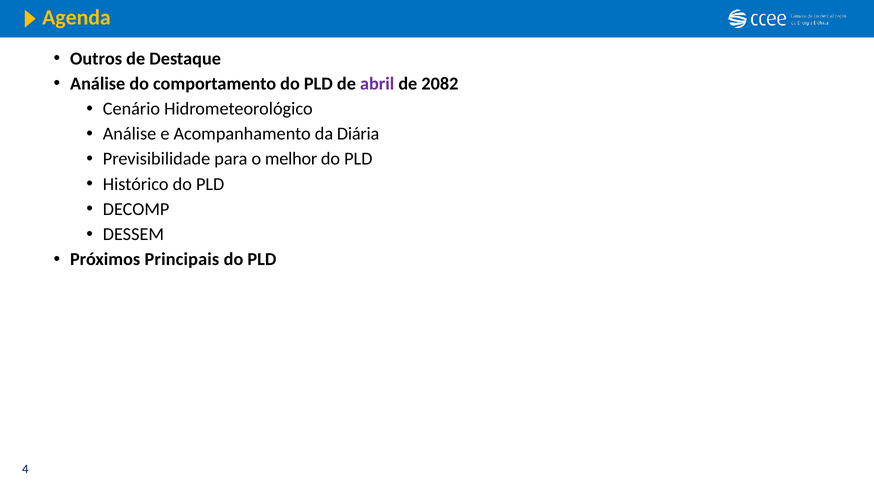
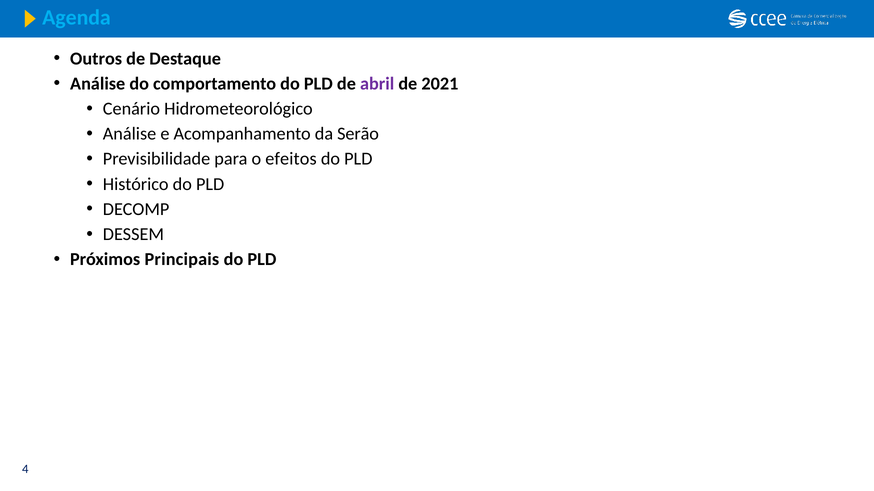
Agenda colour: yellow -> light blue (76, 18)
2082: 2082 -> 2021 (440, 84)
Diária: Diária -> Serão (358, 134)
melhor: melhor -> efeitos (291, 159)
